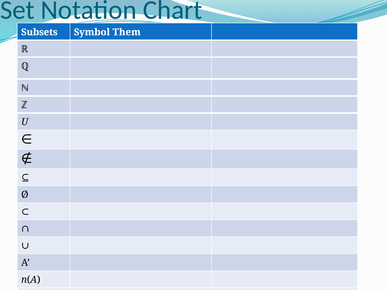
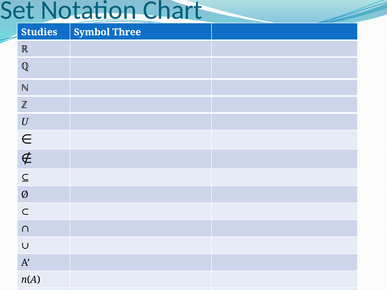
Subsets: Subsets -> Studies (39, 32)
Them: Them -> Three (127, 32)
